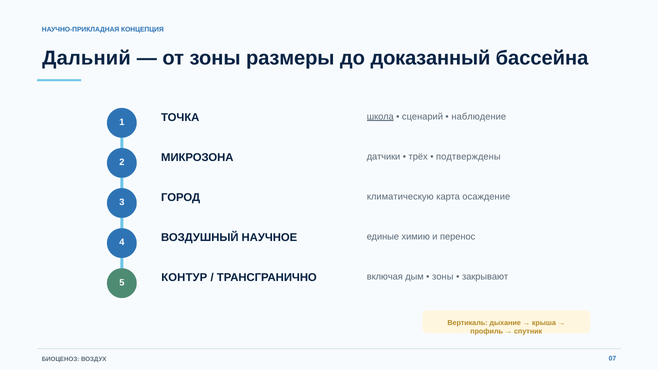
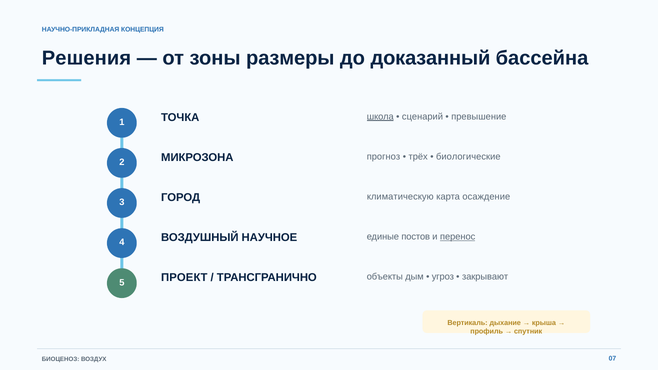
Дальний: Дальний -> Решения (86, 58)
наблюдение: наблюдение -> превышение (479, 117)
датчики: датчики -> прогноз (383, 157)
подтверждены: подтверждены -> биологические (468, 157)
химию: химию -> постов (416, 237)
перенос underline: none -> present (458, 237)
КОНТУР: КОНТУР -> ПРОЕКТ (184, 278)
включая: включая -> объекты (385, 277)
зоны: зоны -> угроз (443, 277)
